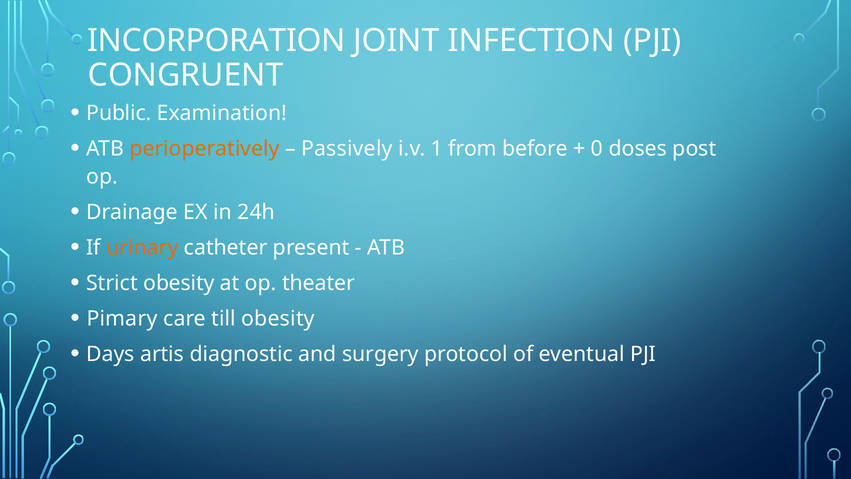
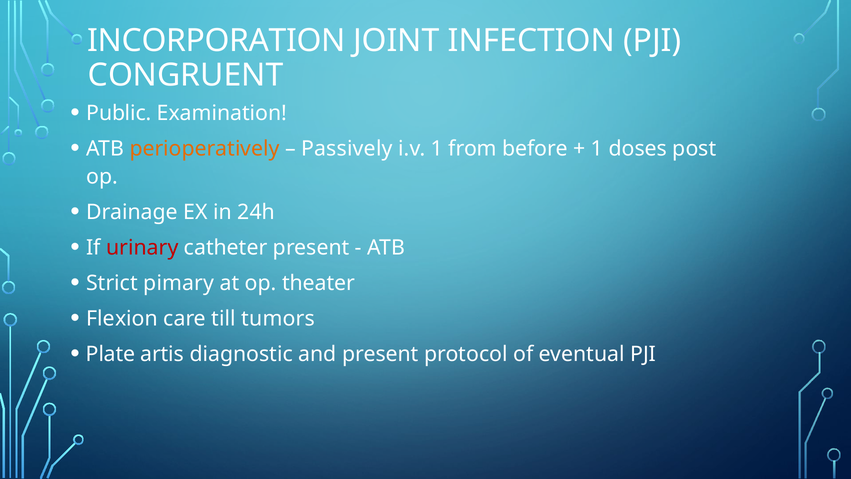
0: 0 -> 1 (597, 149)
urinary colour: orange -> red (142, 247)
Strict obesity: obesity -> pimary (179, 283)
Pimary: Pimary -> Flexion (122, 319)
till obesity: obesity -> tumors (278, 319)
Days: Days -> Plate (111, 354)
and surgery: surgery -> present (380, 354)
